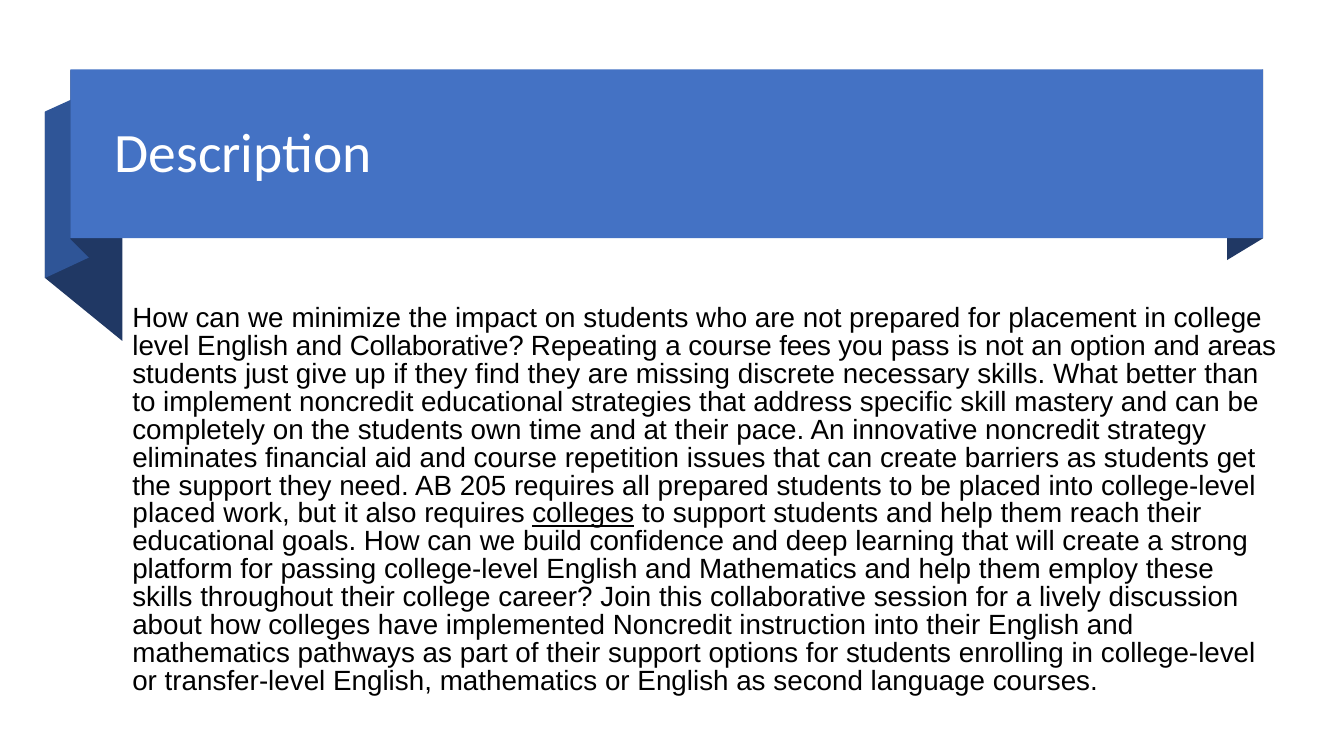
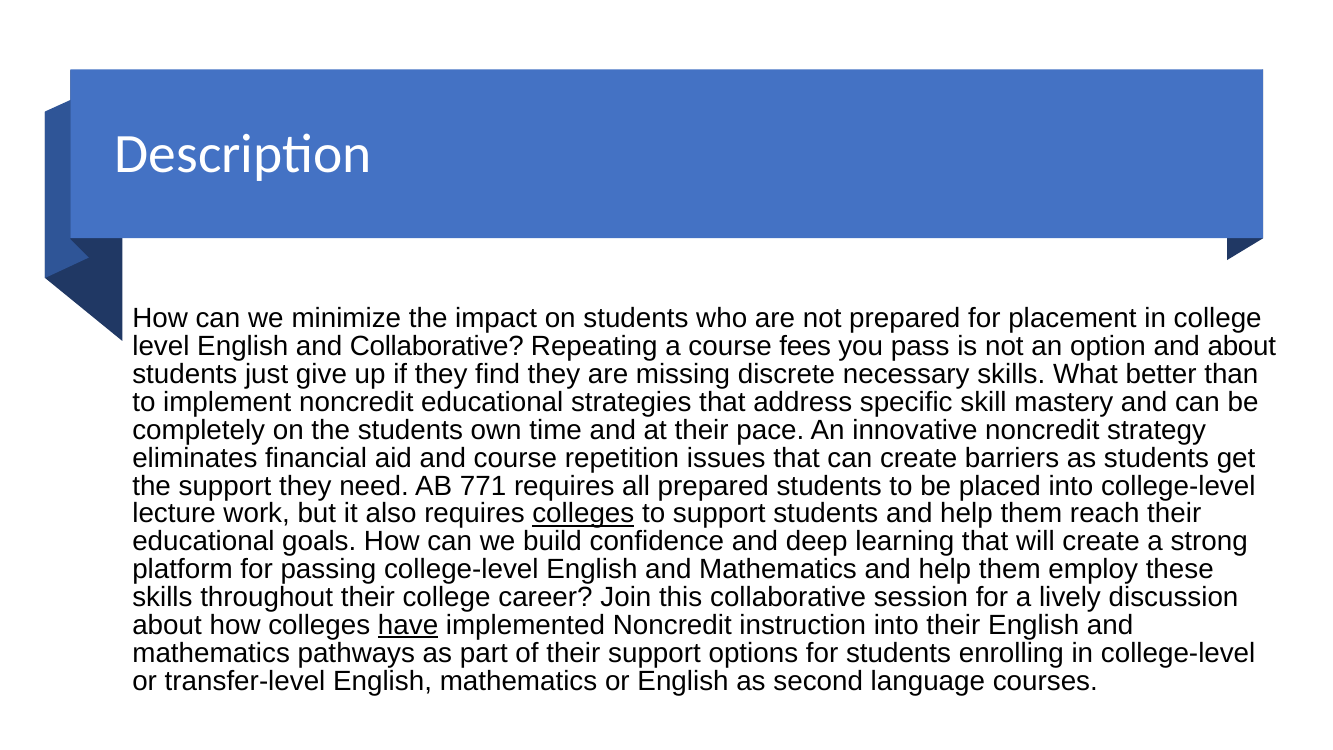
and areas: areas -> about (1242, 346)
205: 205 -> 771 (483, 486)
placed: placed -> lecture (174, 514)
have underline: none -> present (408, 625)
